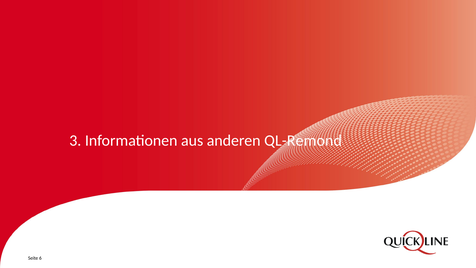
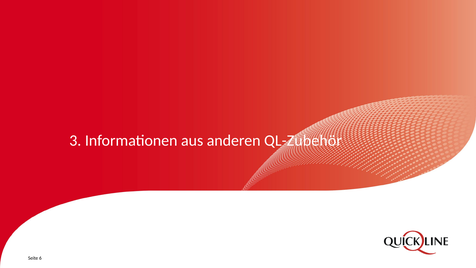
QL-Remond: QL-Remond -> QL-Zubehör (303, 140)
